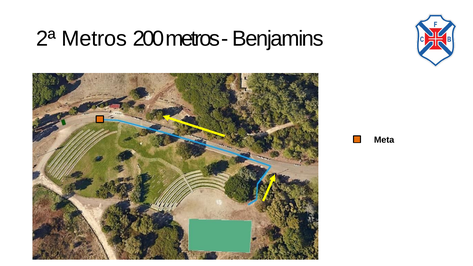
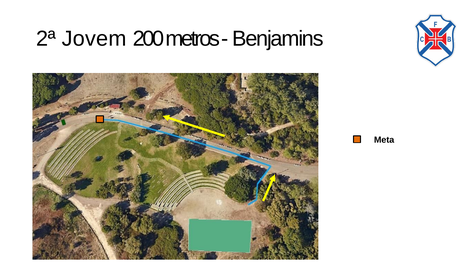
2ª Metros: Metros -> Jovem (94, 39)
